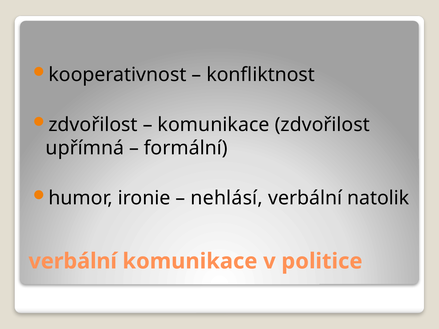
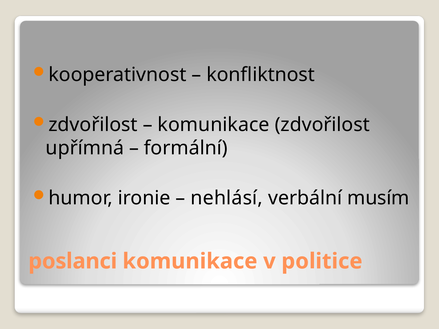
natolik: natolik -> musím (378, 198)
verbální: verbální -> poslanci (73, 261)
